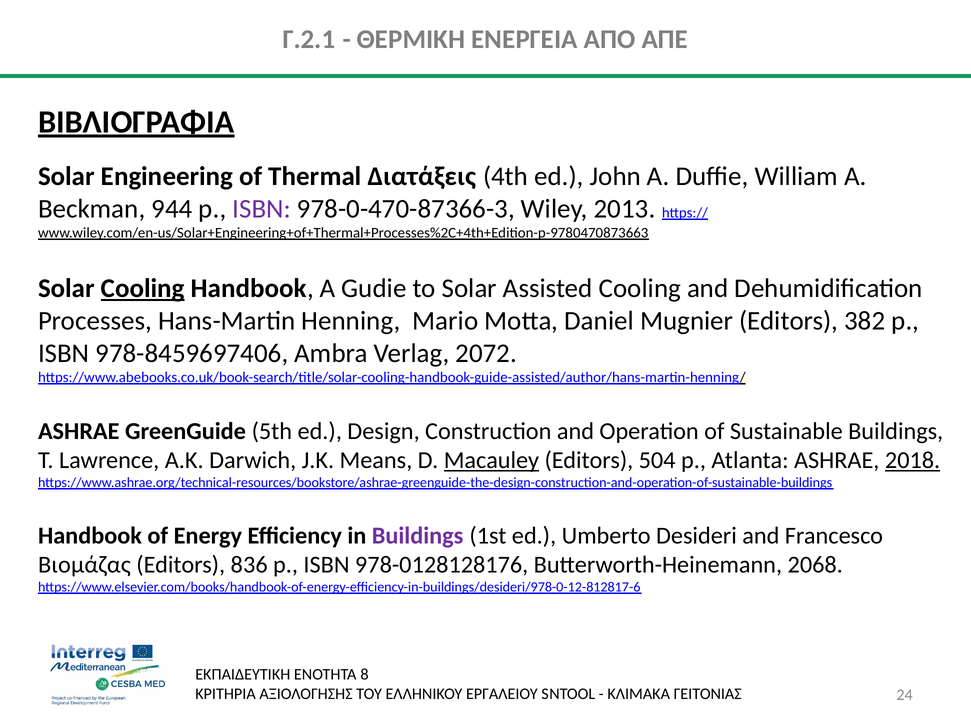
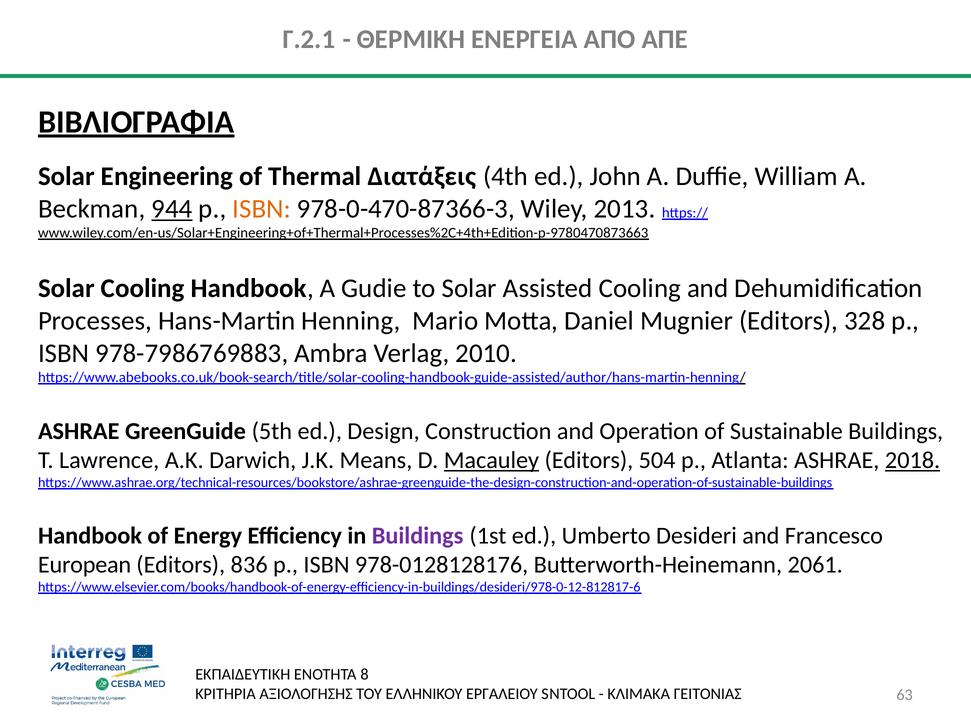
944 underline: none -> present (172, 209)
ISBN colour: purple -> orange (262, 209)
Cooling underline: present -> none (143, 289)
382: 382 -> 328 (865, 321)
978-8459697406: 978-8459697406 -> 978-7986769883 (192, 353)
2072: 2072 -> 2010 (486, 353)
Βιομάζας: Βιομάζας -> European (85, 565)
2068: 2068 -> 2061 (815, 565)
24: 24 -> 63 (905, 695)
